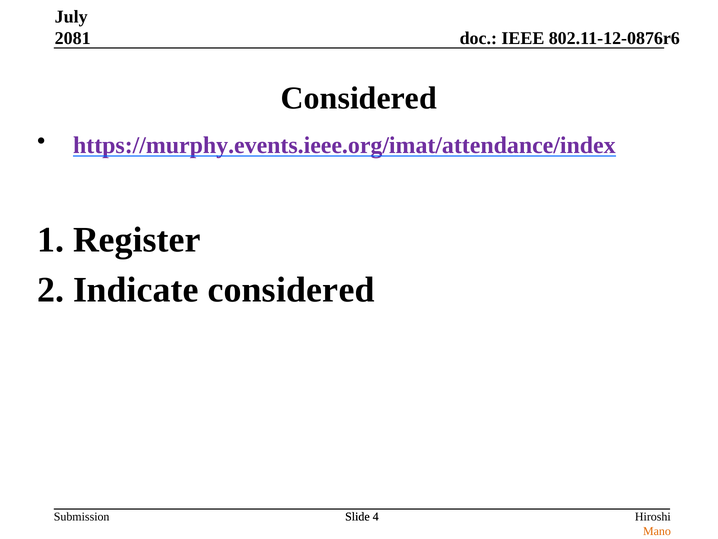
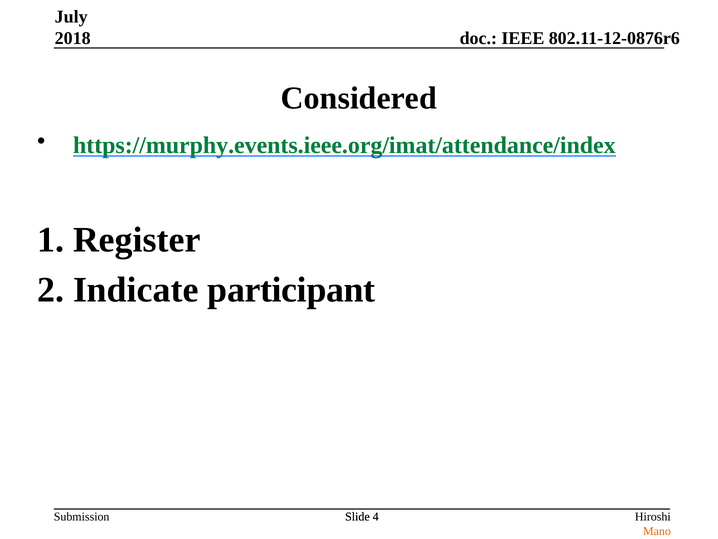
2081: 2081 -> 2018 (73, 38)
https://murphy.events.ieee.org/imat/attendance/index colour: purple -> green (344, 145)
considered: considered -> participant (291, 290)
